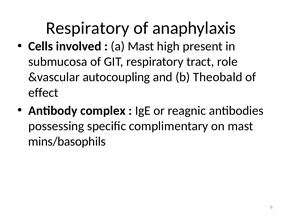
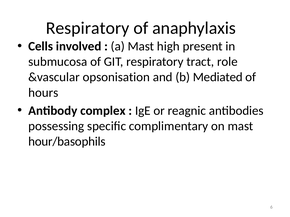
autocoupling: autocoupling -> opsonisation (116, 77)
Theobald: Theobald -> Mediated (218, 77)
effect: effect -> hours (43, 93)
mins/basophils: mins/basophils -> hour/basophils (67, 142)
